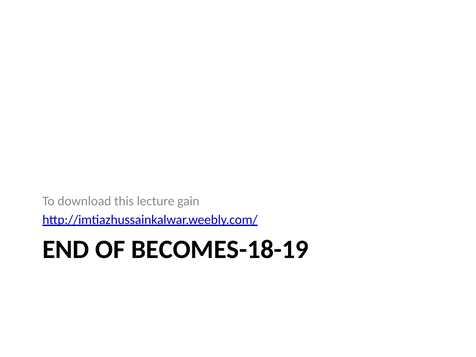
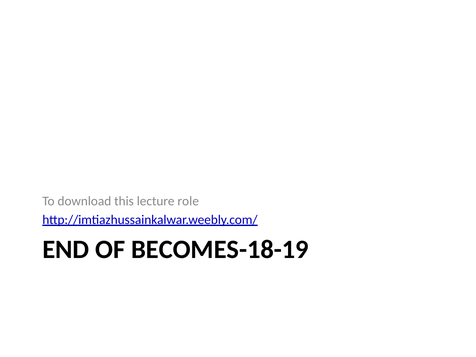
gain: gain -> role (188, 201)
